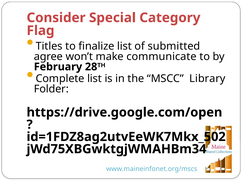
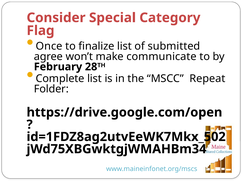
Titles: Titles -> Once (49, 46)
Library: Library -> Repeat (207, 79)
